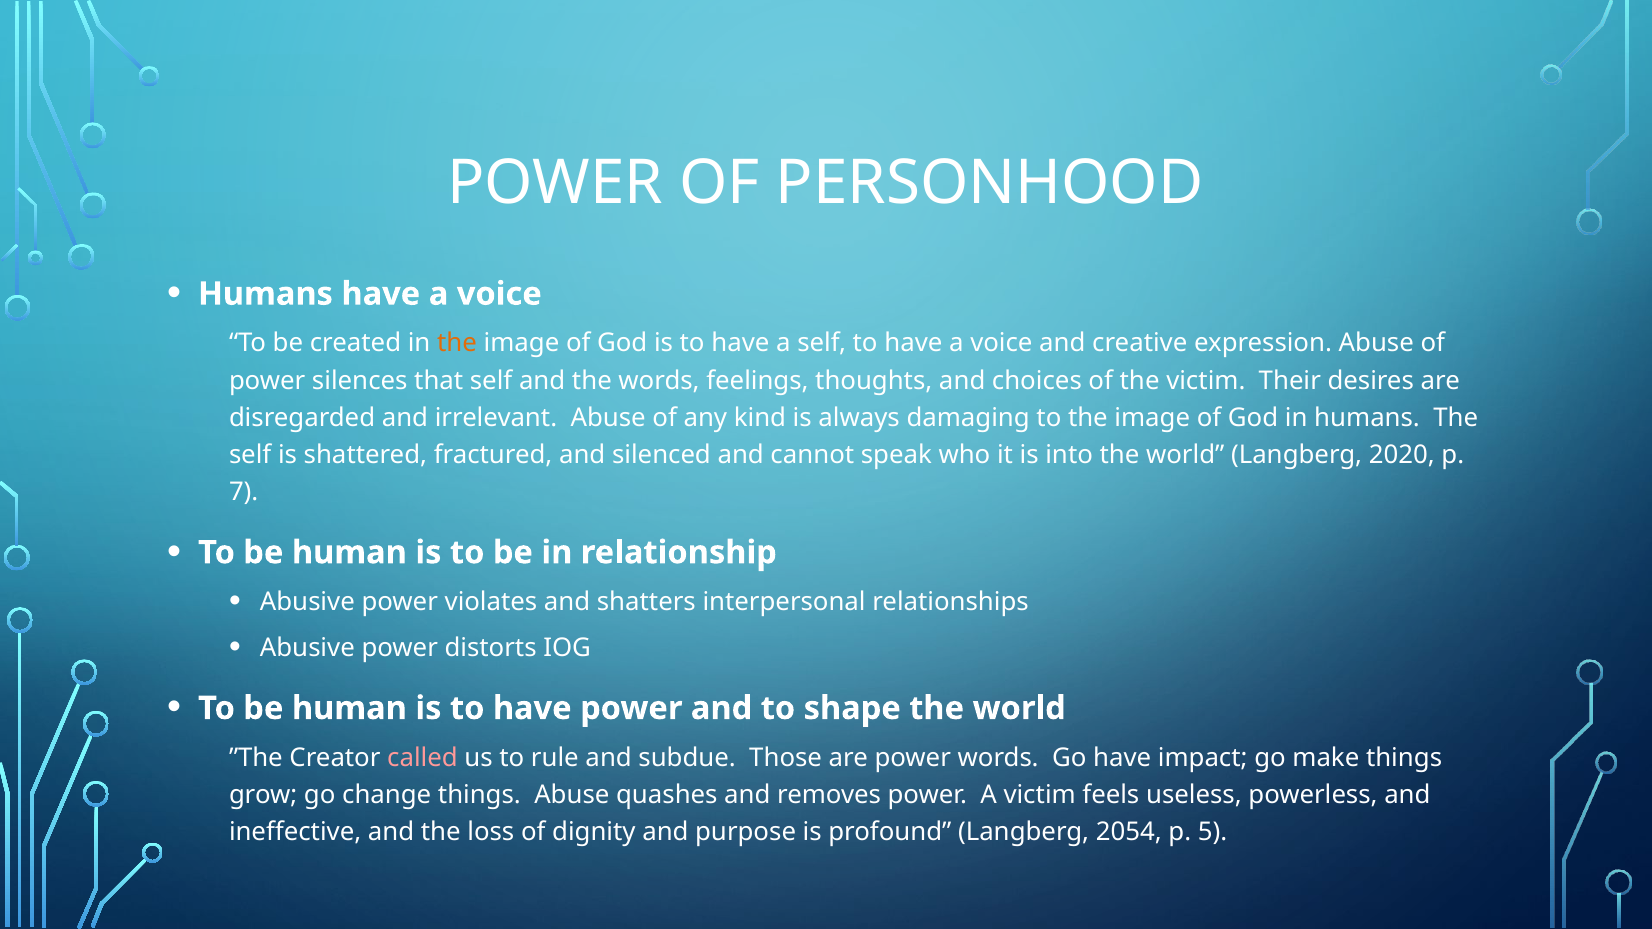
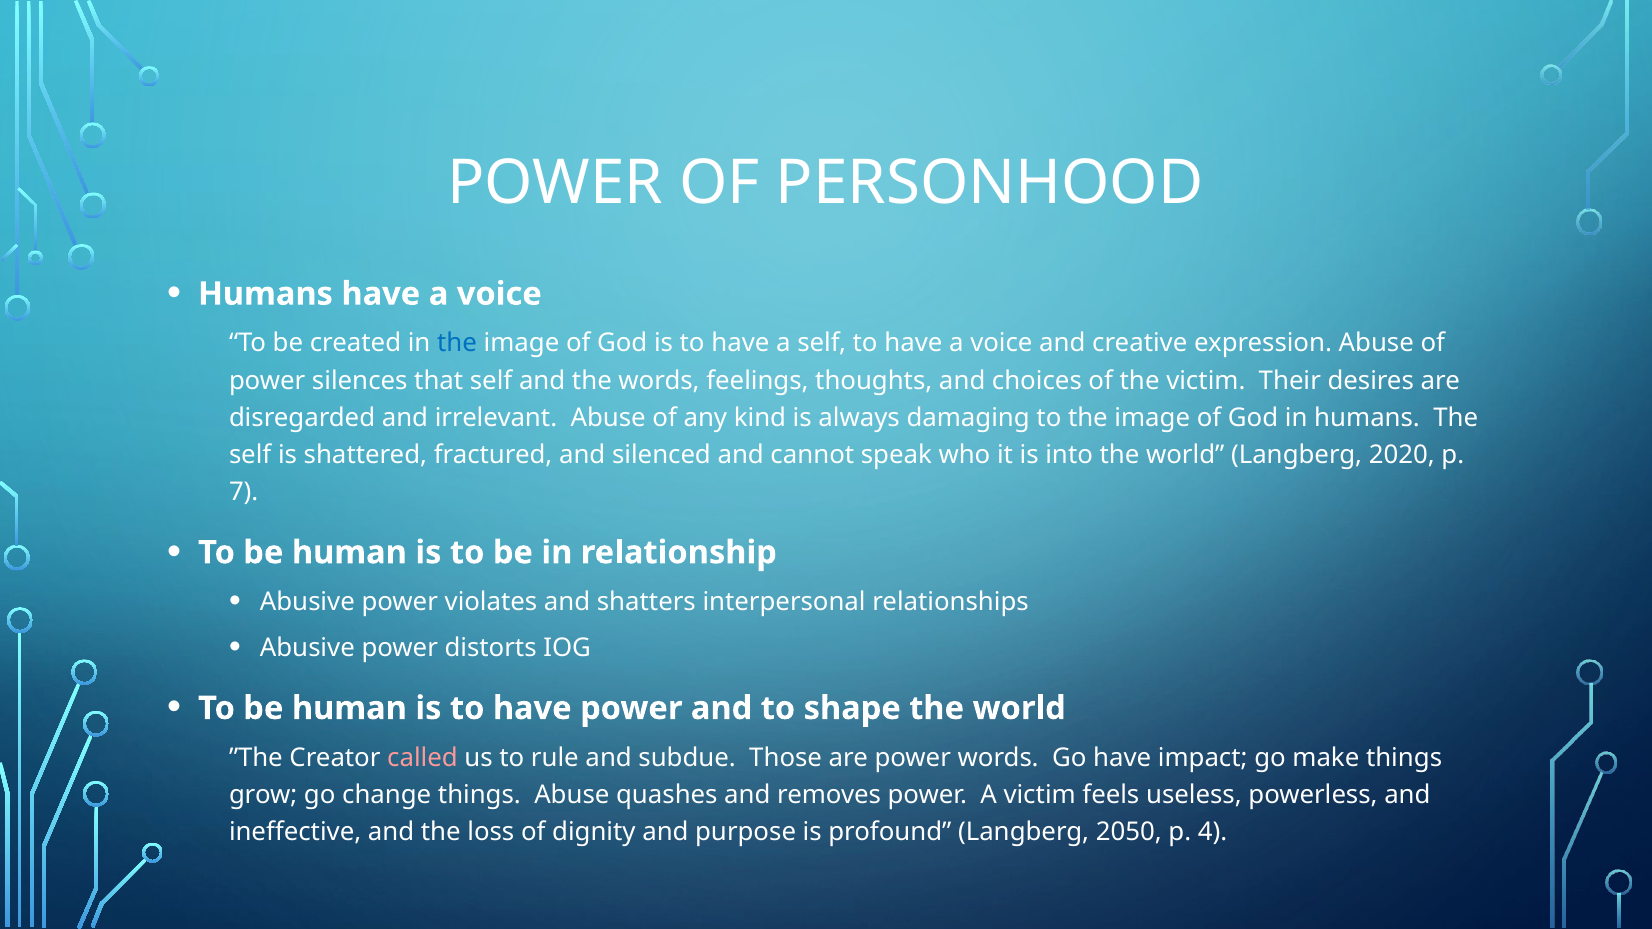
the colour: orange -> blue (457, 343)
2054: 2054 -> 2050 (1129, 832)
5: 5 -> 4 (1213, 832)
